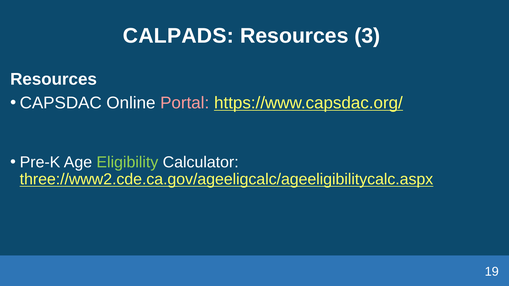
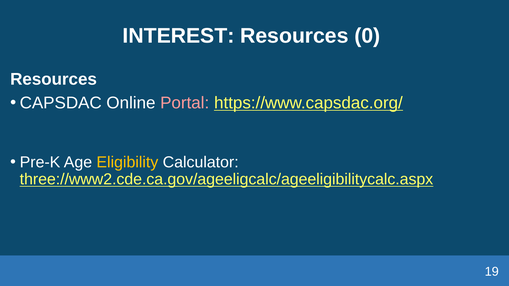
CALPADS: CALPADS -> INTEREST (179, 36)
3: 3 -> 0 (367, 36)
Eligibility colour: light green -> yellow (127, 162)
